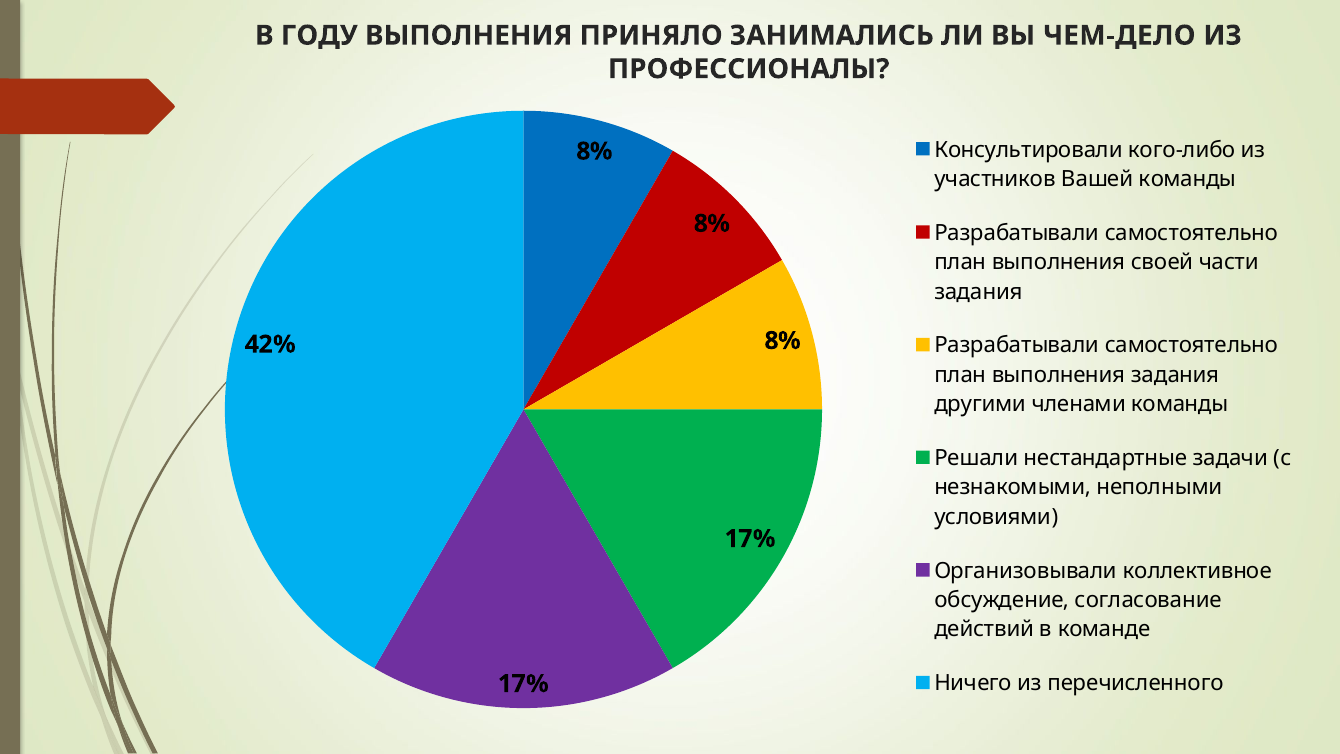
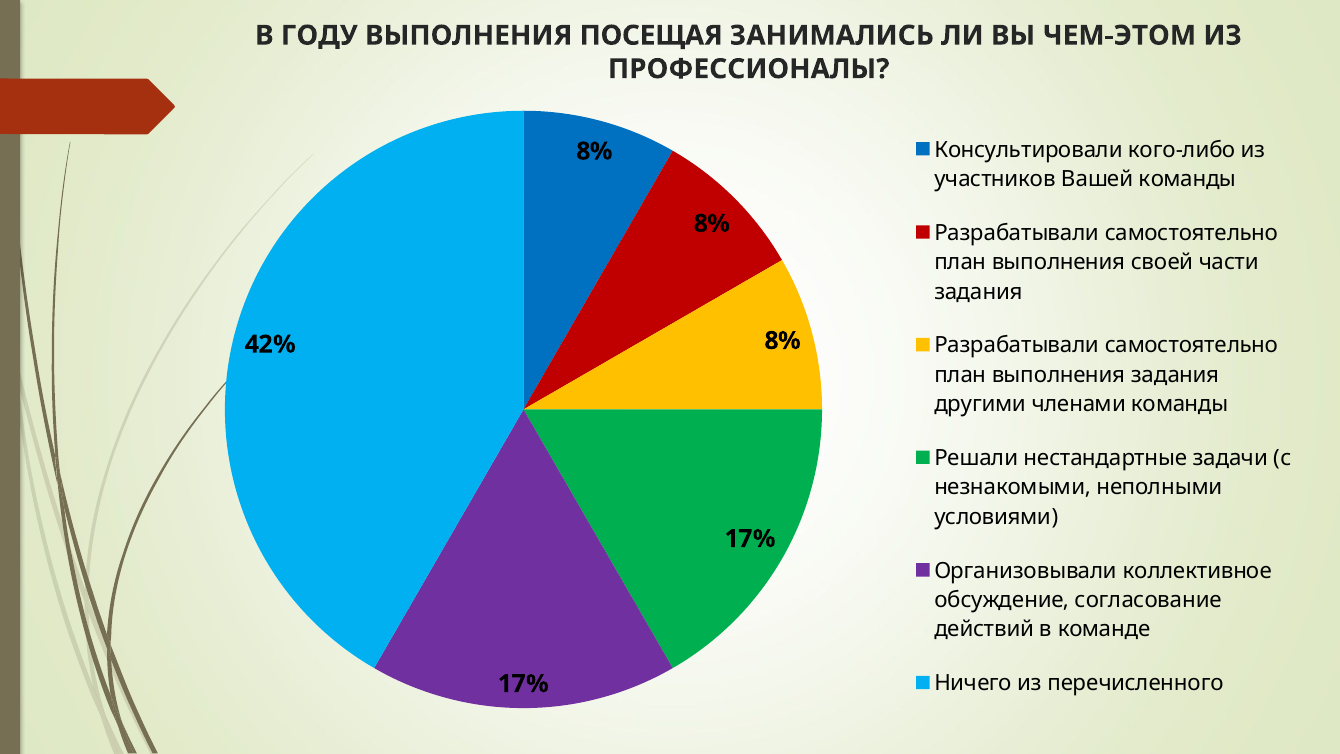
ПРИНЯЛО: ПРИНЯЛО -> ПОСЕЩАЯ (651, 35)
ЧЕМ-ДЕЛО: ЧЕМ-ДЕЛО -> ЧЕМ-ЭТОМ (1119, 35)
